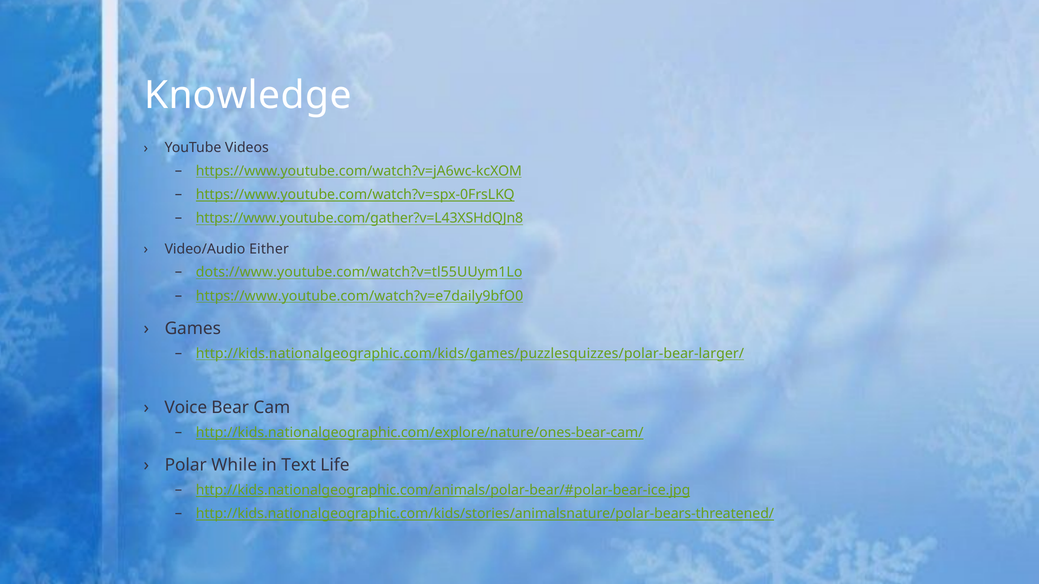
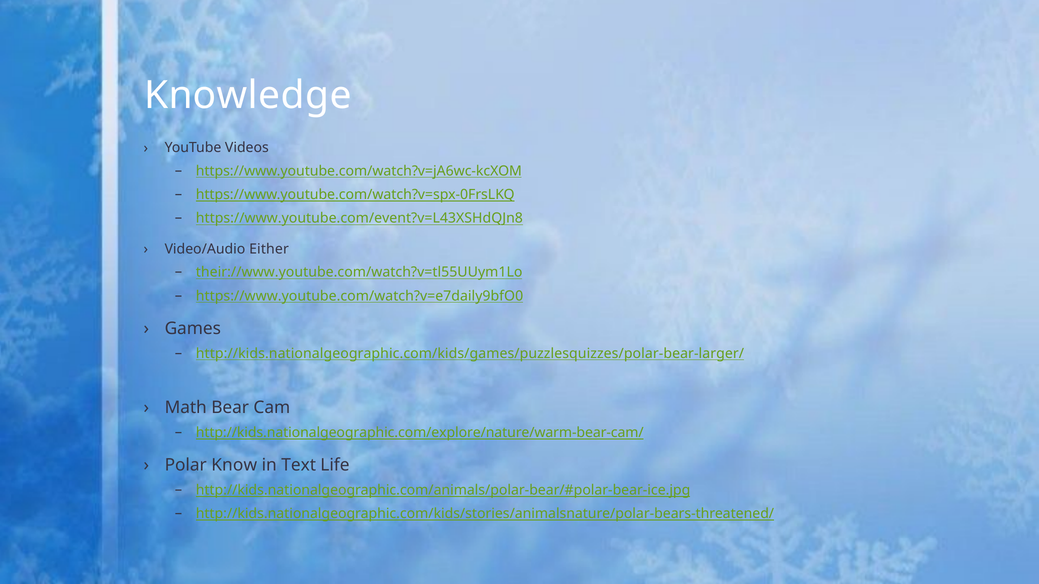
https://www.youtube.com/gather?v=L43XSHdQJn8: https://www.youtube.com/gather?v=L43XSHdQJn8 -> https://www.youtube.com/event?v=L43XSHdQJn8 (359, 219)
dots://www.youtube.com/watch?v=tl55UUym1Lo: dots://www.youtube.com/watch?v=tl55UUym1Lo -> their://www.youtube.com/watch?v=tl55UUym1Lo (359, 273)
Voice: Voice -> Math (186, 408)
http://kids.nationalgeographic.com/explore/nature/ones-bear-cam/: http://kids.nationalgeographic.com/explore/nature/ones-bear-cam/ -> http://kids.nationalgeographic.com/explore/nature/warm-bear-cam/ (420, 433)
While: While -> Know (234, 466)
